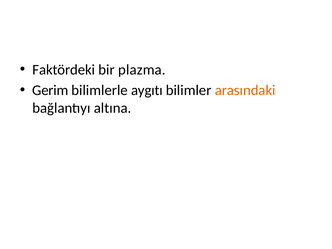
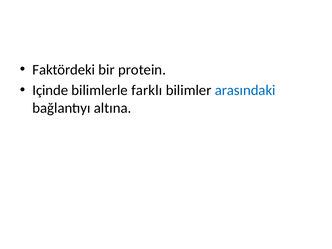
plazma: plazma -> protein (142, 70)
Gerim: Gerim -> Içinde (50, 90)
aygıtı: aygıtı -> farklı (147, 90)
arasındaki colour: orange -> blue (245, 90)
